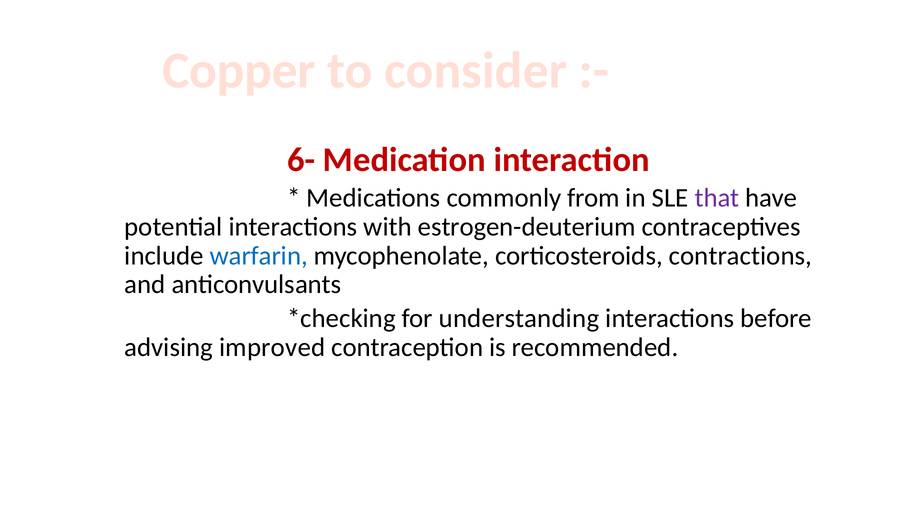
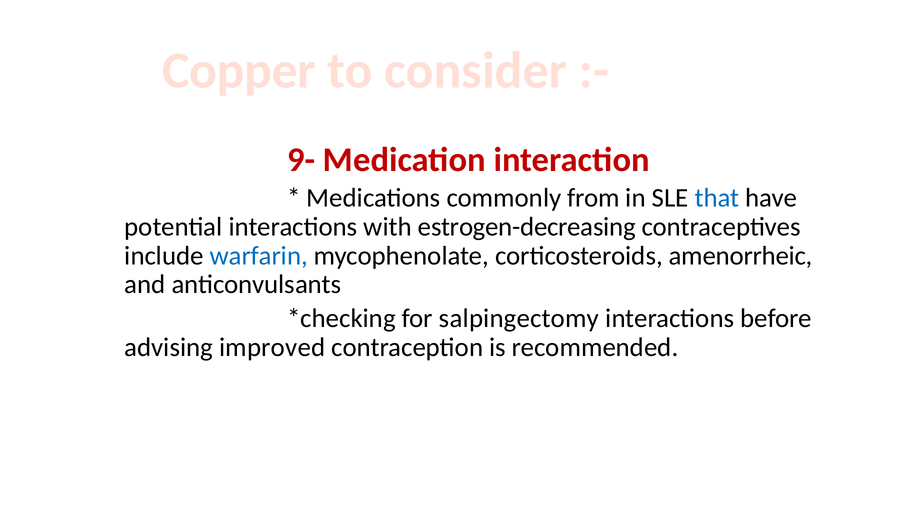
6-: 6- -> 9- (301, 160)
that colour: purple -> blue (717, 198)
estrogen-deuterium: estrogen-deuterium -> estrogen-decreasing (527, 227)
contractions: contractions -> amenorrheic (741, 256)
understanding: understanding -> salpingectomy (519, 319)
